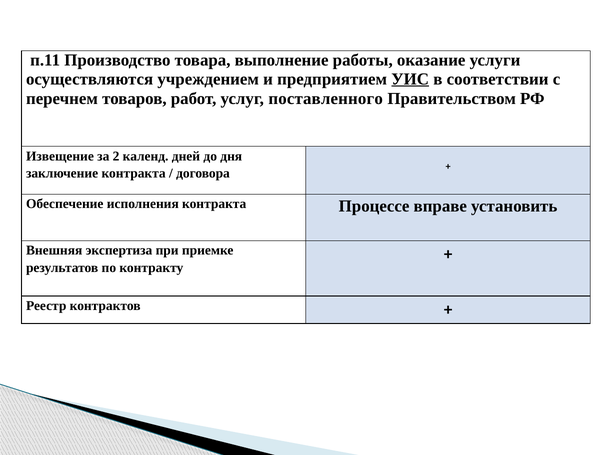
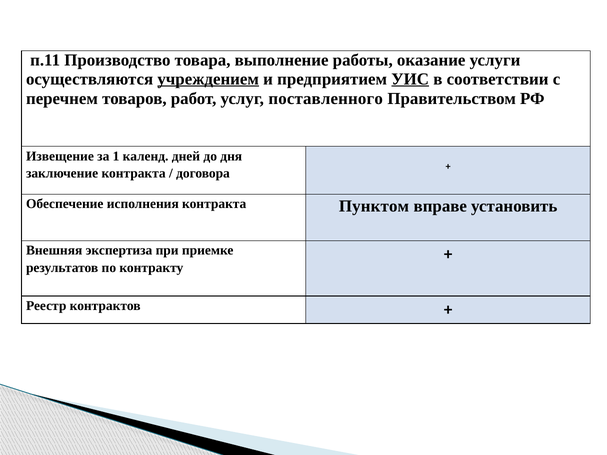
учреждением underline: none -> present (208, 79)
2: 2 -> 1 (116, 156)
Процессе: Процессе -> Пунктом (374, 207)
